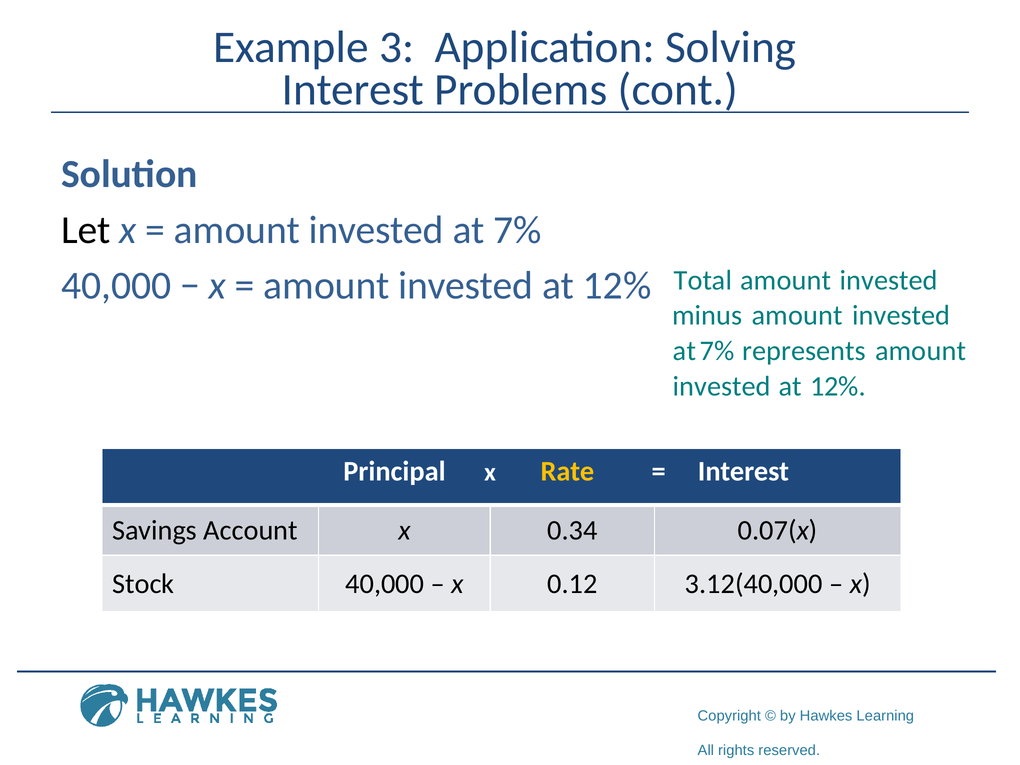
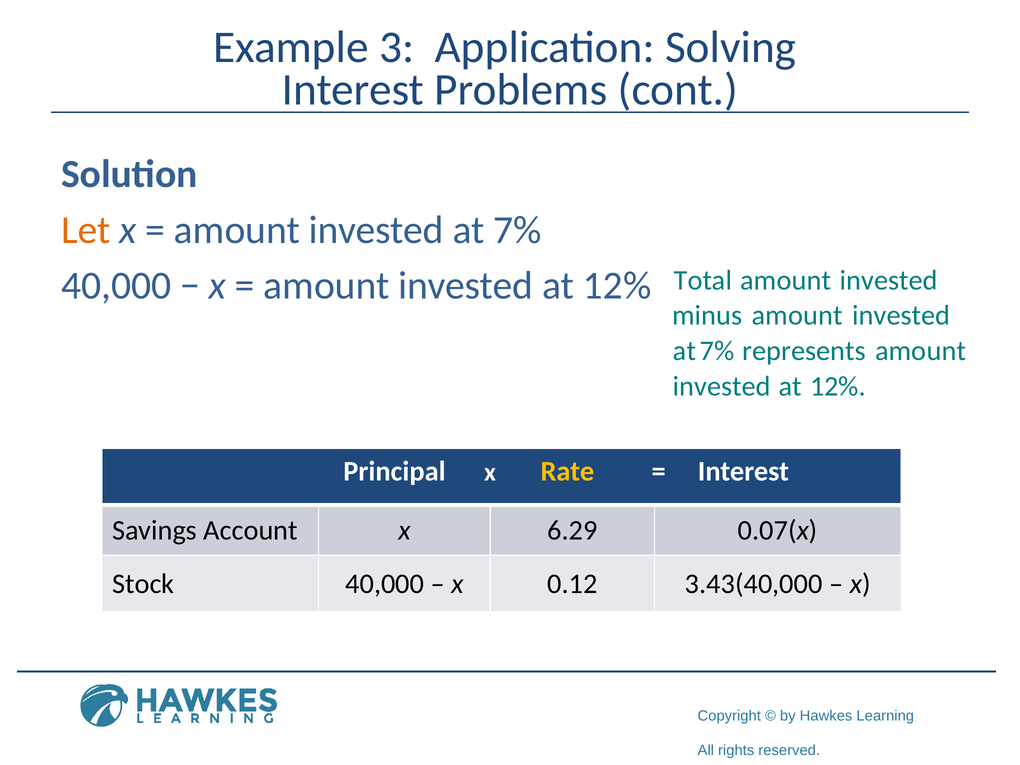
Let colour: black -> orange (86, 230)
0.34: 0.34 -> 6.29 (572, 530)
3.12(40,000: 3.12(40,000 -> 3.43(40,000 (754, 584)
